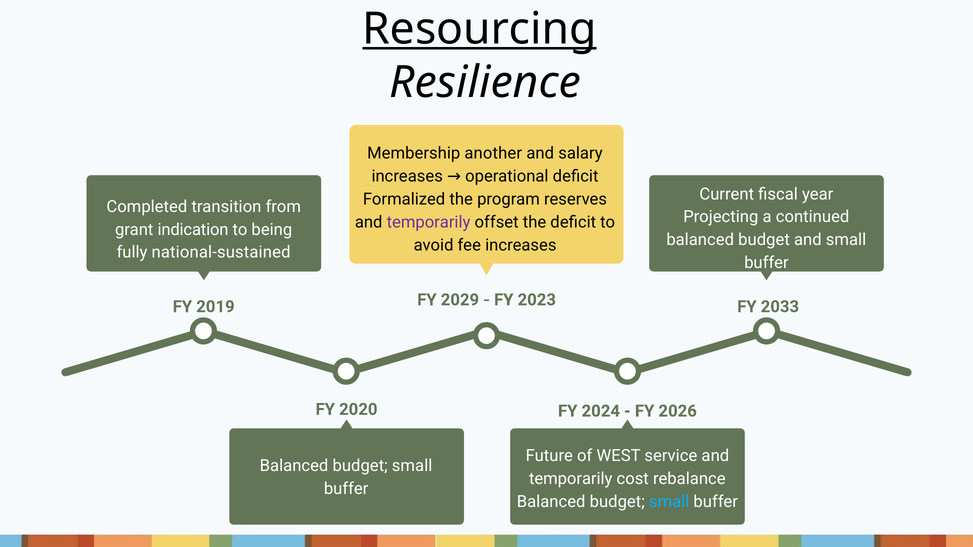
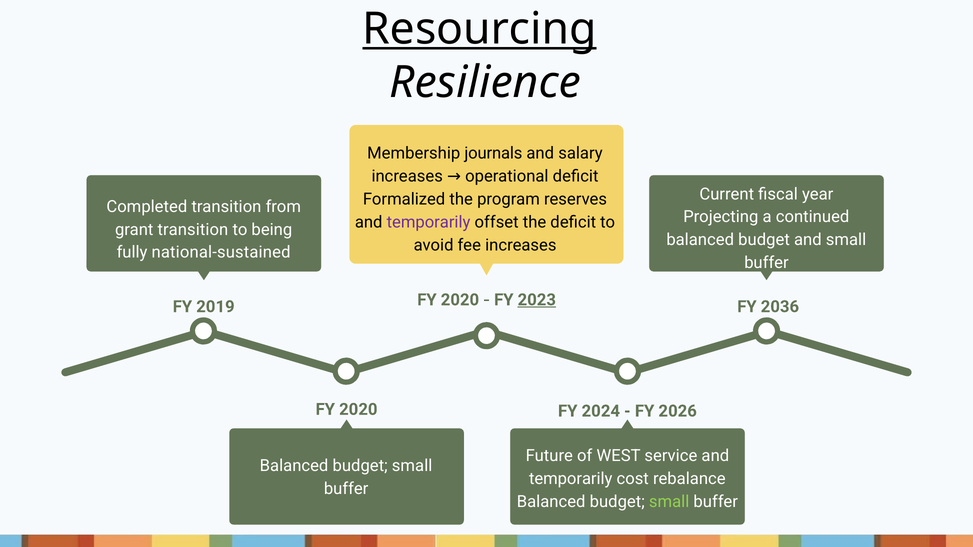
another: another -> journals (493, 153)
grant indication: indication -> transition (193, 230)
2029: 2029 -> 2020 (460, 300)
2023 underline: none -> present (537, 300)
2033: 2033 -> 2036 (780, 307)
small colour: light blue -> light green (669, 502)
